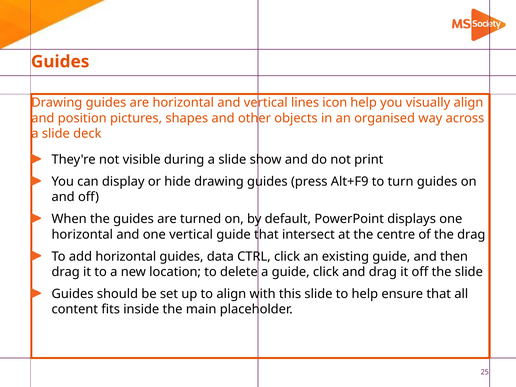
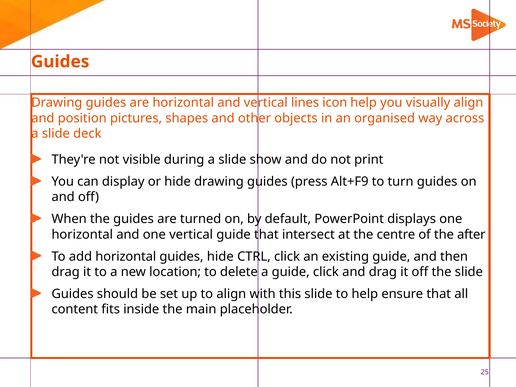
the drag: drag -> after (471, 234)
guides data: data -> hide (220, 256)
